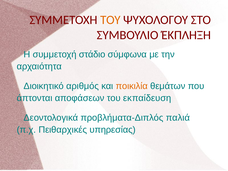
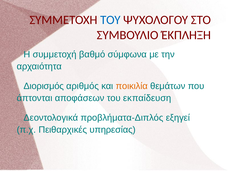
ΤΟΥ colour: orange -> blue (110, 20)
στάδιο: στάδιο -> βαθμό (92, 54)
Διοικητικό: Διοικητικό -> Διορισμός (44, 86)
παλιά: παλιά -> εξηγεί (178, 118)
